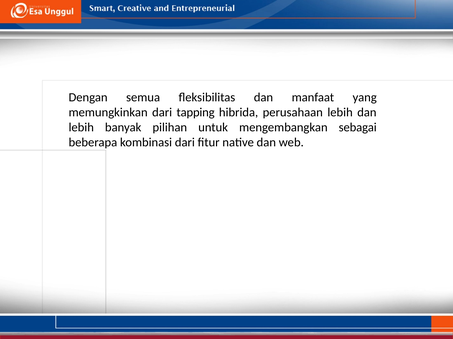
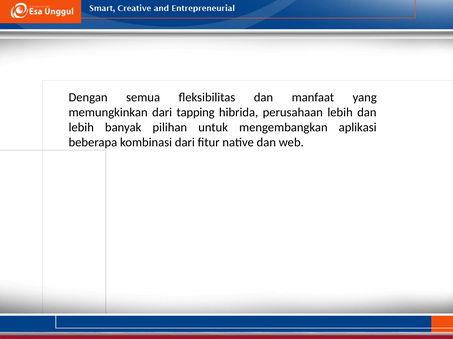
sebagai: sebagai -> aplikasi (358, 128)
